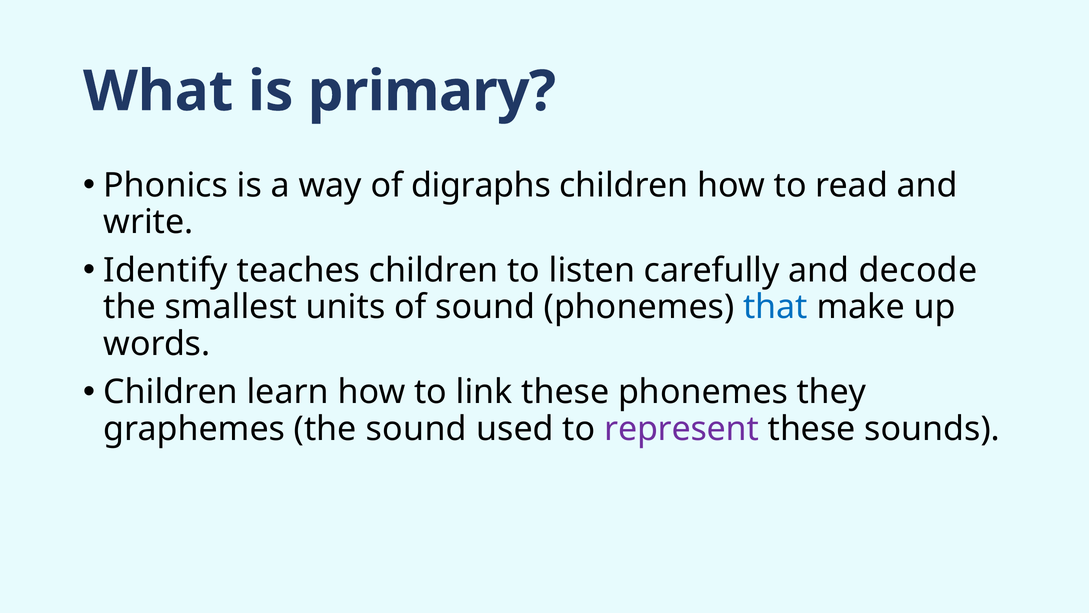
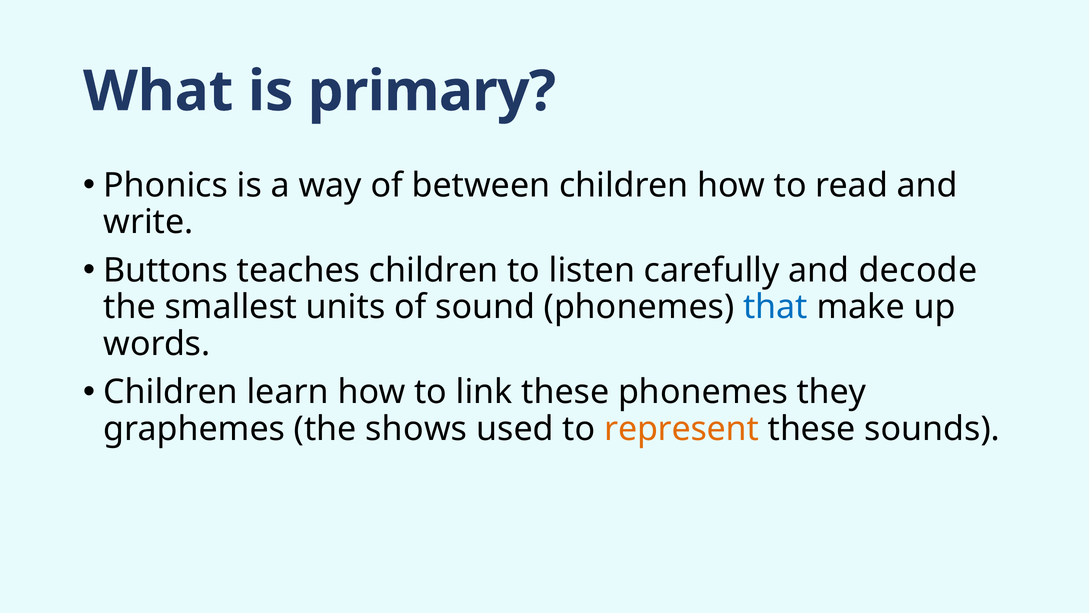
digraphs: digraphs -> between (481, 185)
Identify: Identify -> Buttons (166, 270)
the sound: sound -> shows (416, 429)
represent colour: purple -> orange (682, 429)
